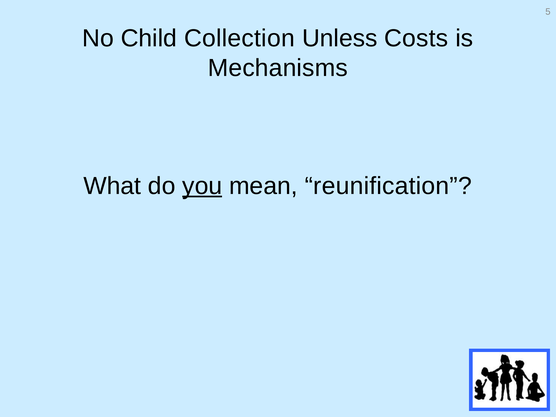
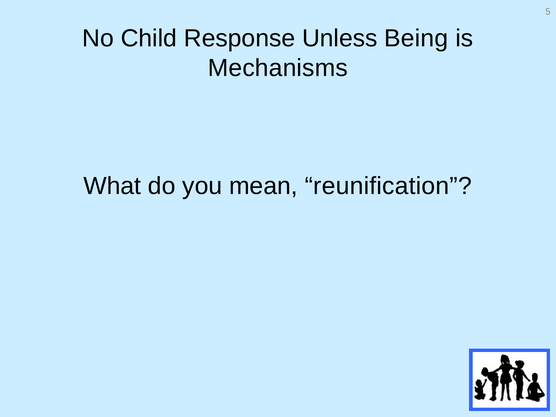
Collection: Collection -> Response (240, 38)
Costs: Costs -> Being (416, 38)
you underline: present -> none (202, 186)
